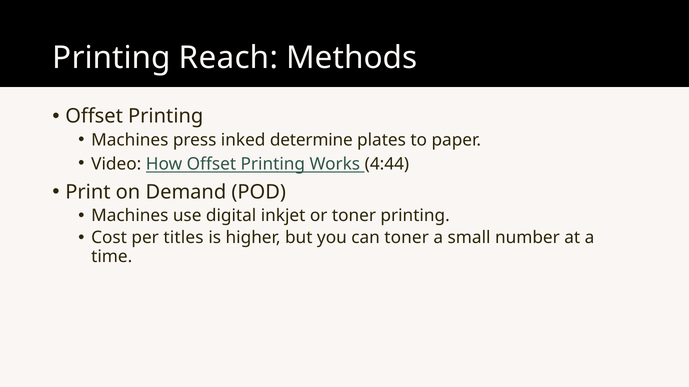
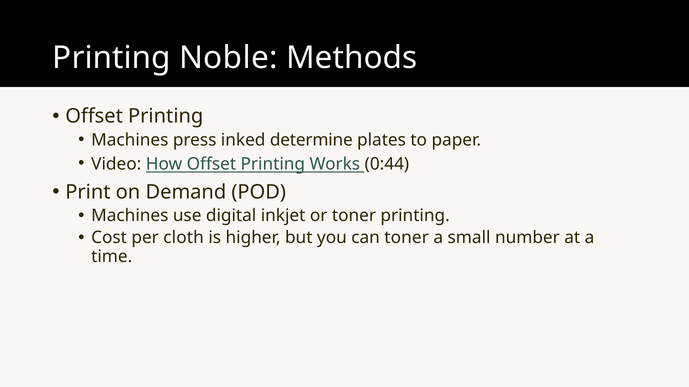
Reach: Reach -> Noble (228, 58)
4:44: 4:44 -> 0:44 (387, 164)
titles: titles -> cloth (184, 238)
